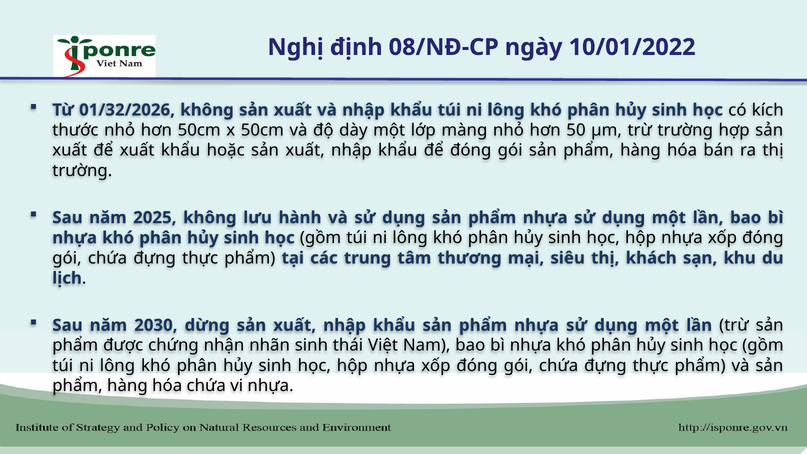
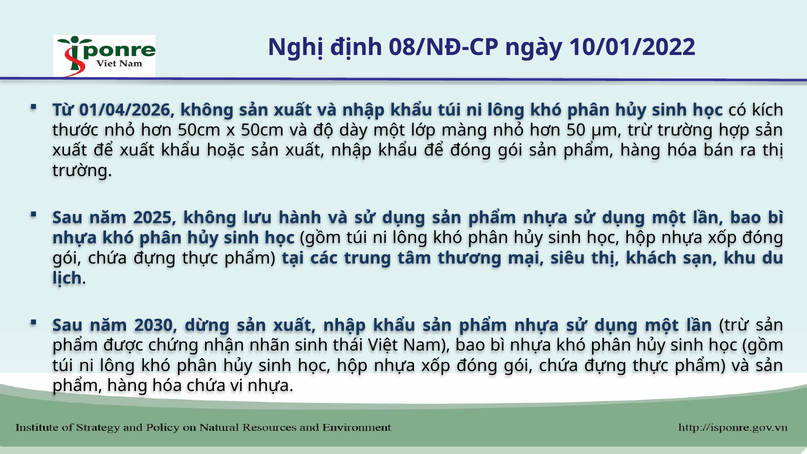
01/32/2026: 01/32/2026 -> 01/04/2026 (127, 110)
